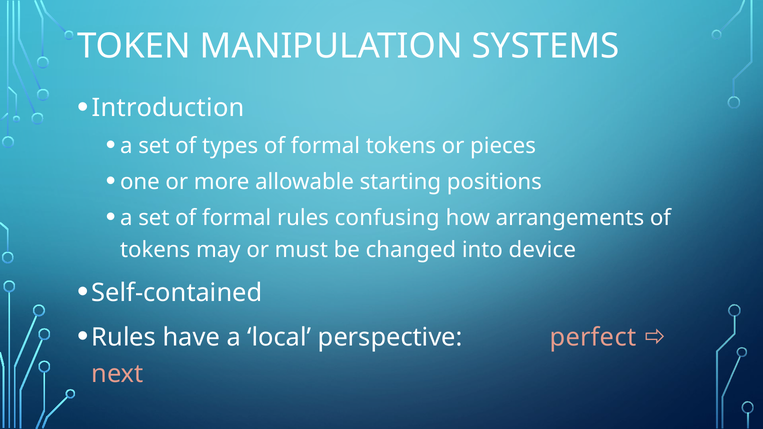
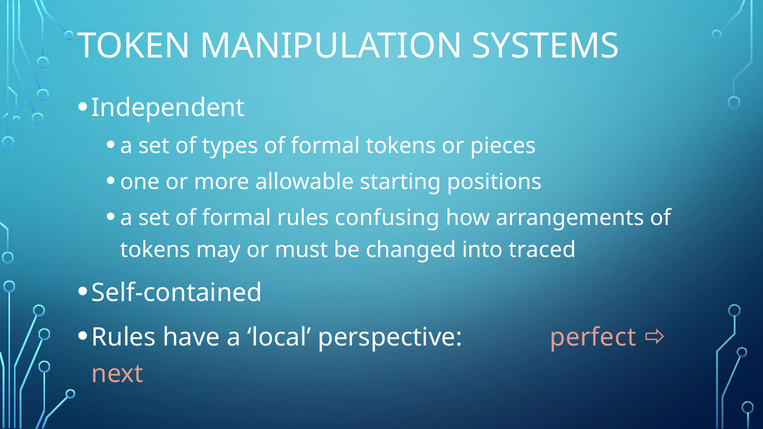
Introduction: Introduction -> Independent (168, 108)
device: device -> traced (542, 250)
